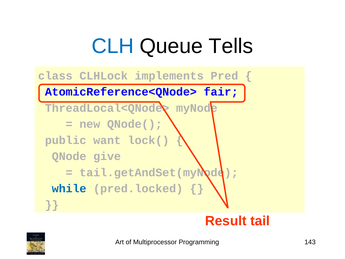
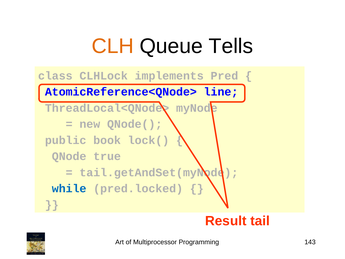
CLH colour: blue -> orange (113, 46)
fair: fair -> line (221, 92)
want: want -> book (107, 140)
give: give -> true (107, 156)
